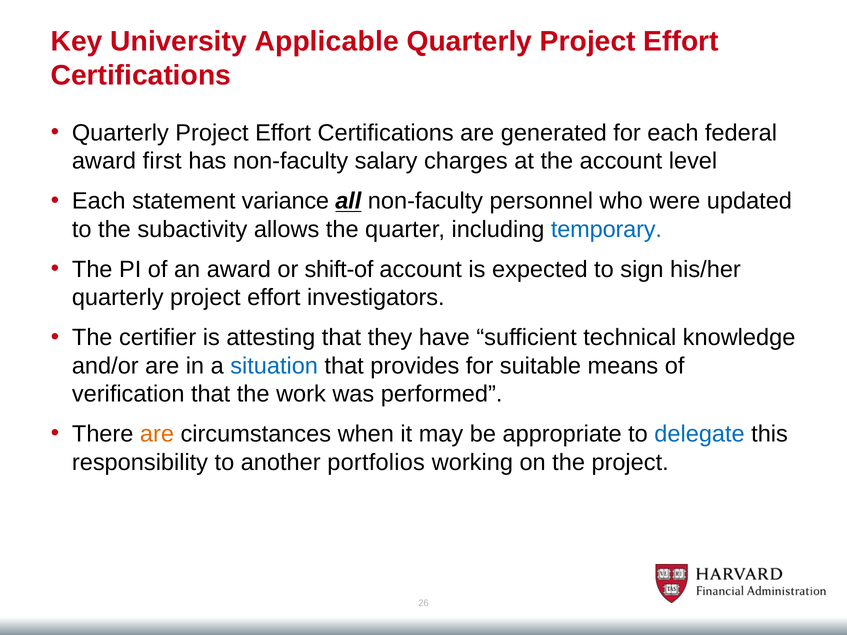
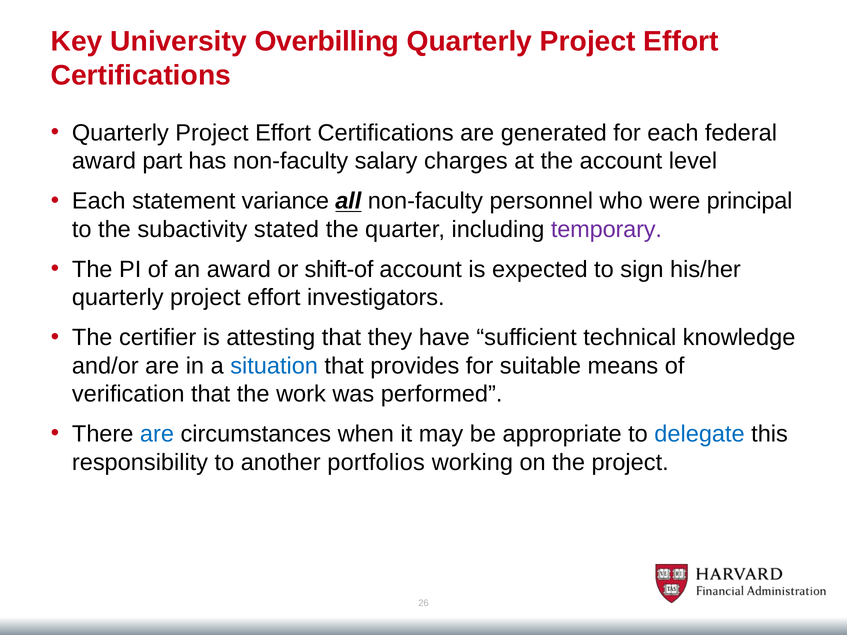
Applicable: Applicable -> Overbilling (327, 41)
first: first -> part (162, 161)
updated: updated -> principal (750, 201)
allows: allows -> stated (286, 229)
temporary colour: blue -> purple (606, 229)
are colour: orange -> blue (157, 434)
